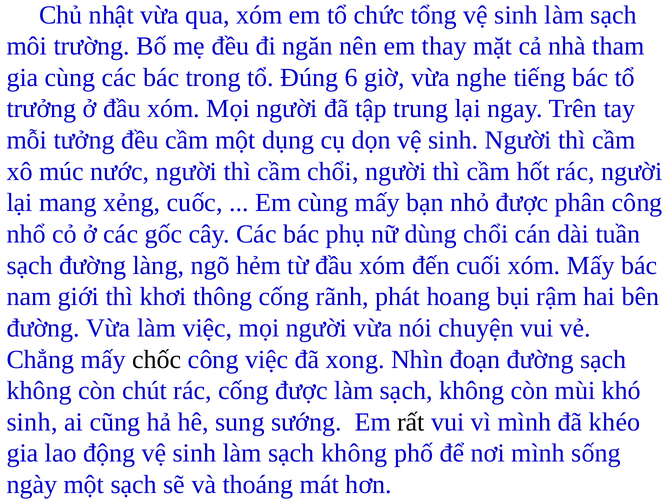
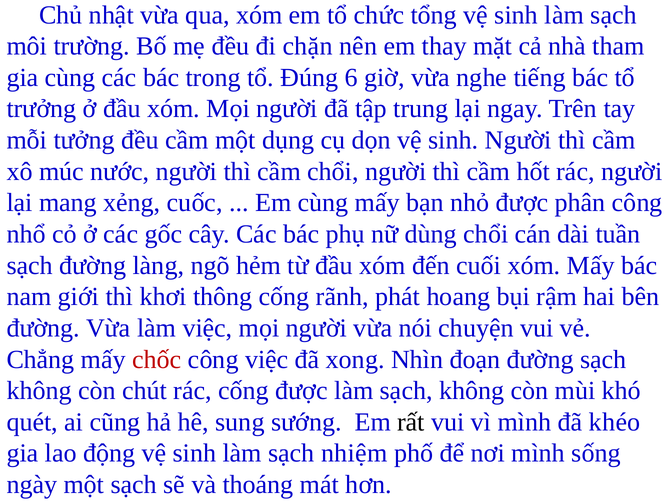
ngăn: ngăn -> chặn (308, 46)
chốc colour: black -> red (157, 360)
sinh: sinh -> quét (32, 422)
sinh làm sạch không: không -> nhiệm (354, 454)
